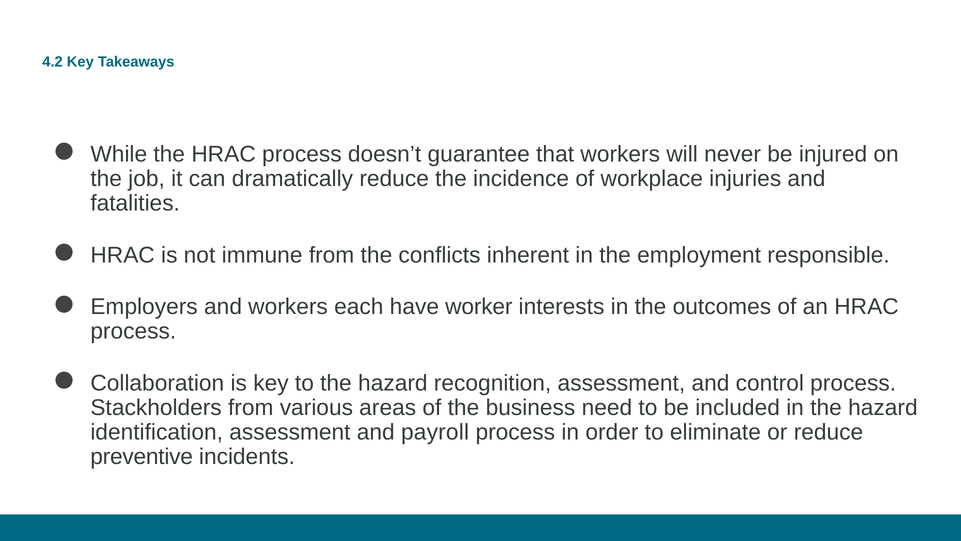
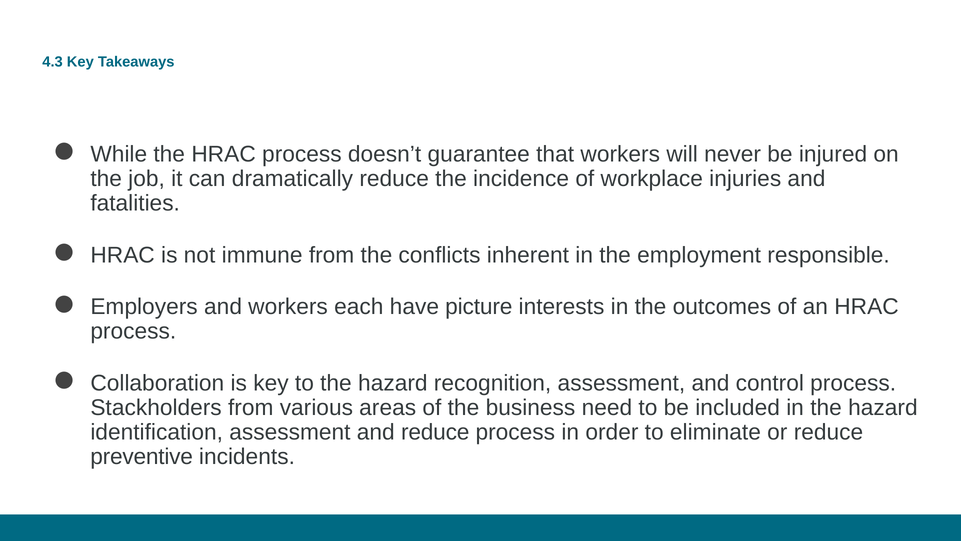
4.2: 4.2 -> 4.3 (53, 62)
worker: worker -> picture (479, 307)
and payroll: payroll -> reduce (435, 432)
